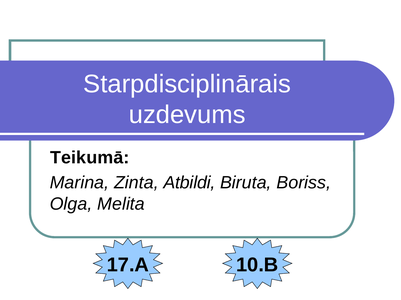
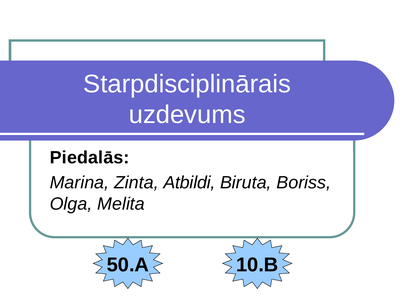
Teikumā: Teikumā -> Piedalās (90, 158)
17.A: 17.A -> 50.A (128, 265)
